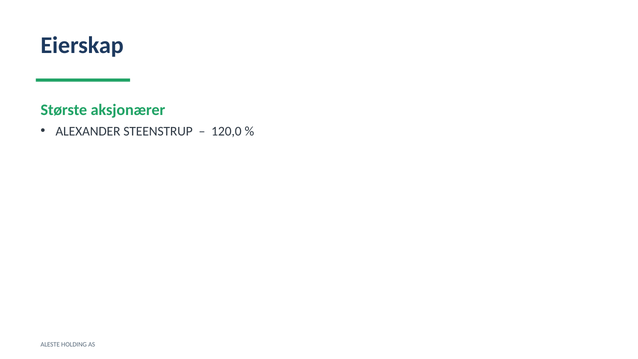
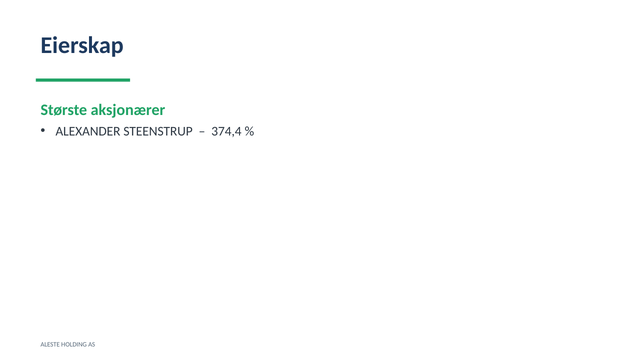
120,0: 120,0 -> 374,4 (226, 131)
